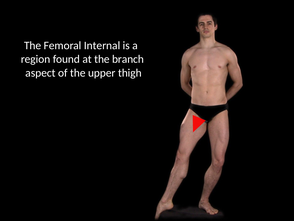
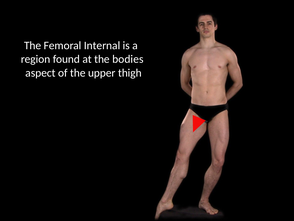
branch: branch -> bodies (128, 59)
